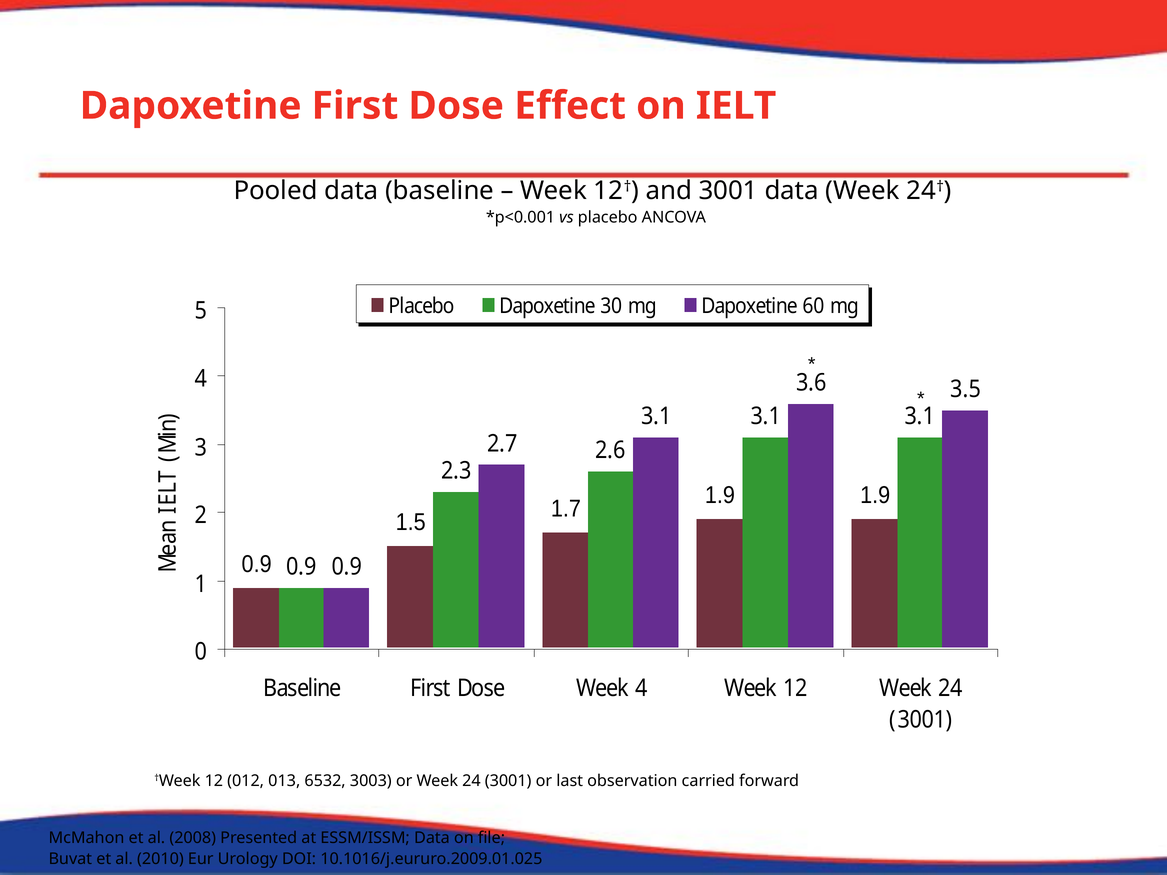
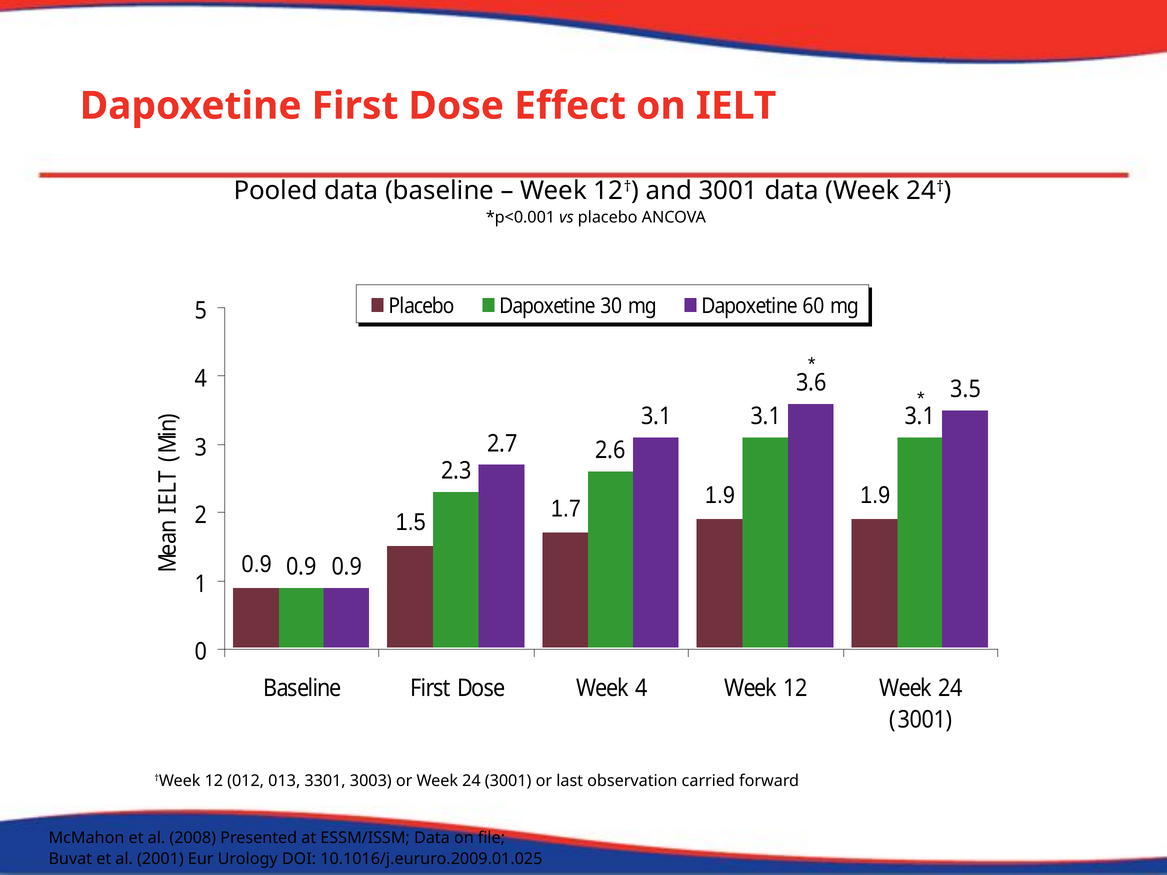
6532: 6532 -> 3301 (325, 781)
2010: 2010 -> 2001 (160, 859)
